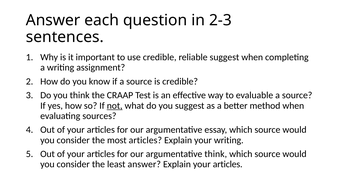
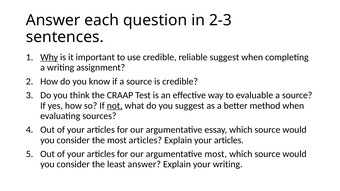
Why underline: none -> present (49, 57)
Explain your writing: writing -> articles (229, 140)
argumentative think: think -> most (216, 154)
Explain your articles: articles -> writing (228, 165)
